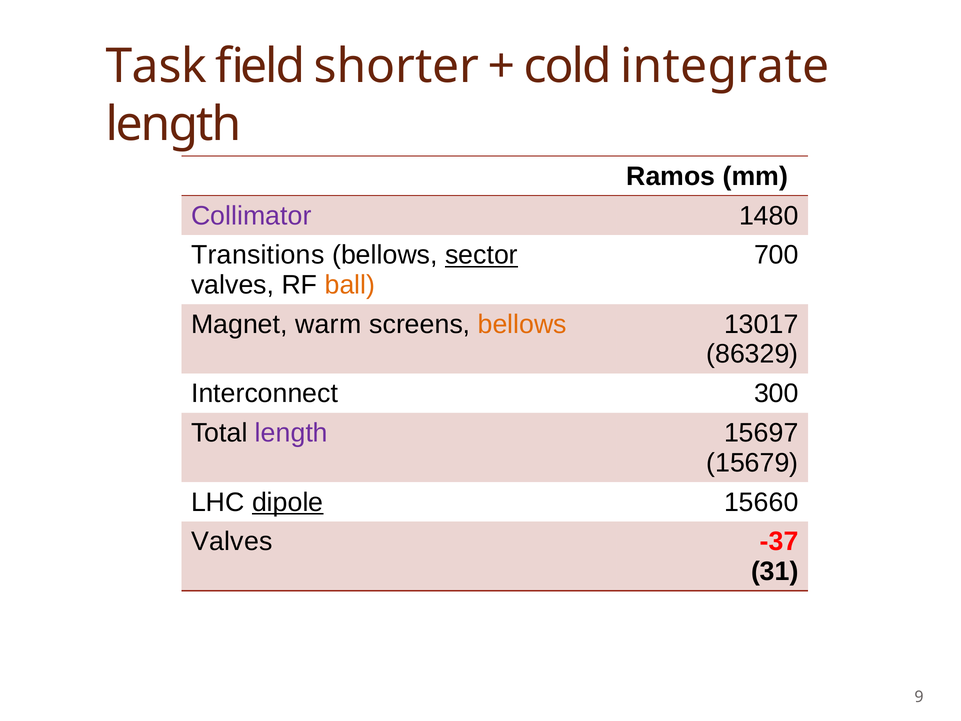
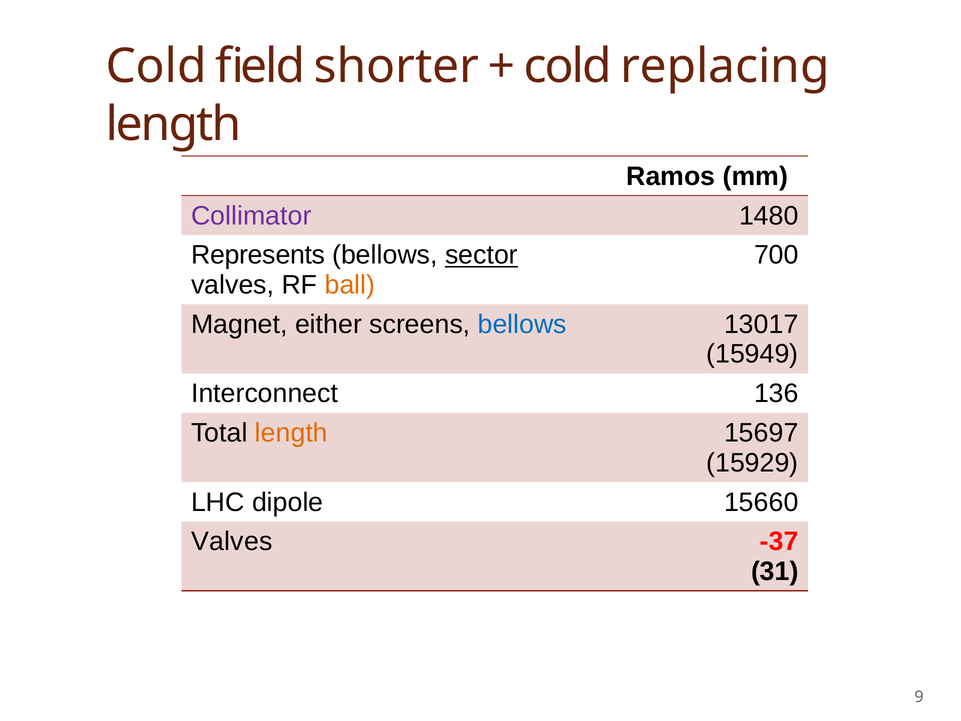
Task: Task -> Cold (156, 67)
integrate: integrate -> replacing (725, 67)
Transitions: Transitions -> Represents (258, 255)
warm: warm -> either (328, 324)
bellows colour: orange -> blue (522, 324)
86329: 86329 -> 15949 (752, 354)
300: 300 -> 136 (776, 393)
length colour: purple -> orange (291, 433)
15679: 15679 -> 15929 (752, 463)
dipole underline: present -> none (288, 502)
